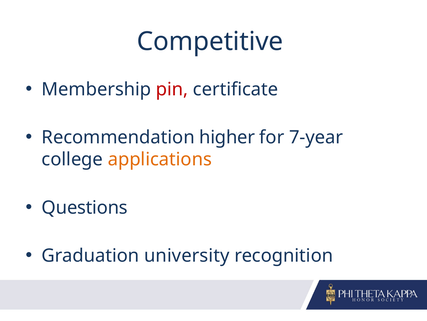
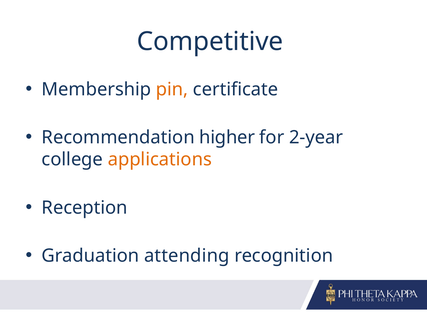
pin colour: red -> orange (172, 89)
7-year: 7-year -> 2-year (316, 137)
Questions: Questions -> Reception (85, 207)
university: university -> attending (187, 255)
